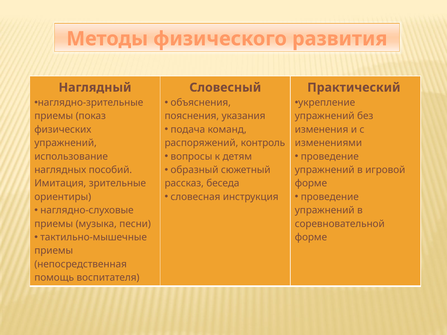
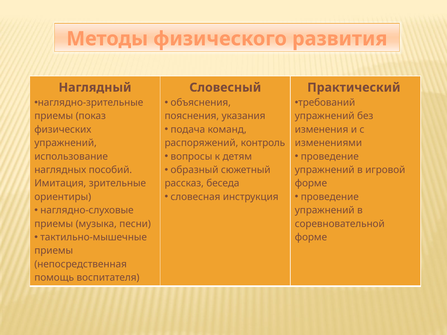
укрепление: укрепление -> требований (327, 103)
